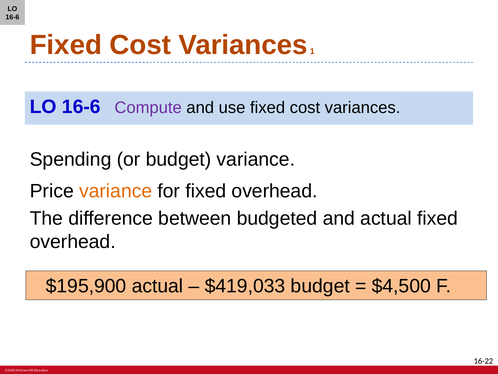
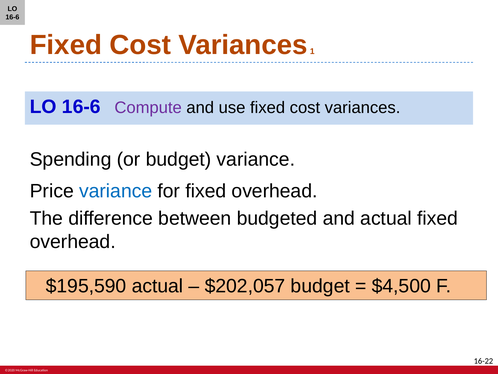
variance colour: orange -> blue (116, 191)
$195,900: $195,900 -> $195,590 (86, 286)
$419,033: $419,033 -> $202,057 (245, 286)
